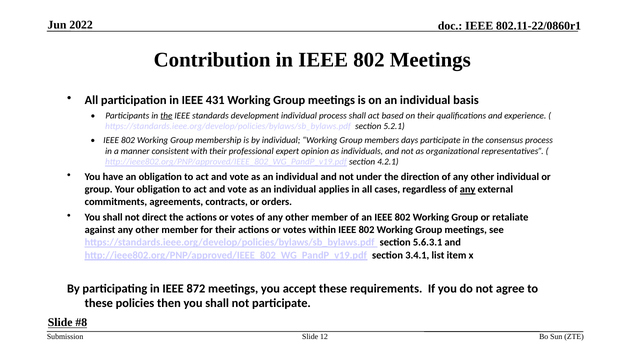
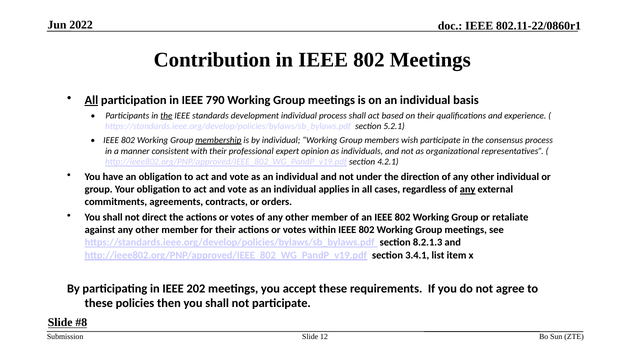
All underline: none -> present (91, 100)
431: 431 -> 790 (215, 100)
membership underline: none -> present (218, 140)
days: days -> wish (410, 140)
5.6.3.1: 5.6.3.1 -> 8.2.1.3 (428, 243)
872: 872 -> 202 (196, 289)
